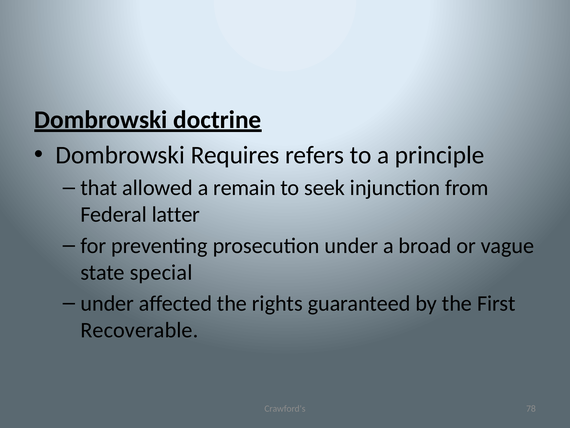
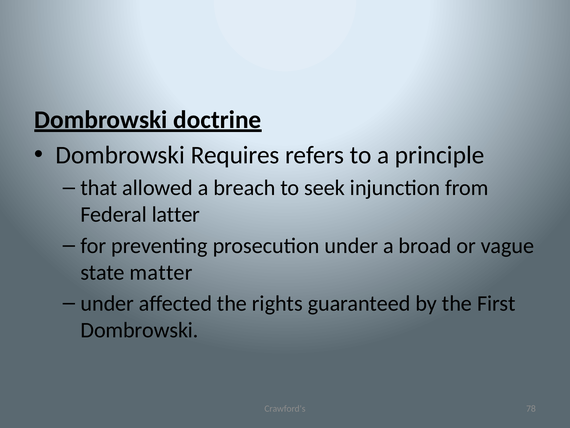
remain: remain -> breach (244, 188)
special: special -> matter (161, 272)
Recoverable: Recoverable -> Dombrowski (140, 330)
